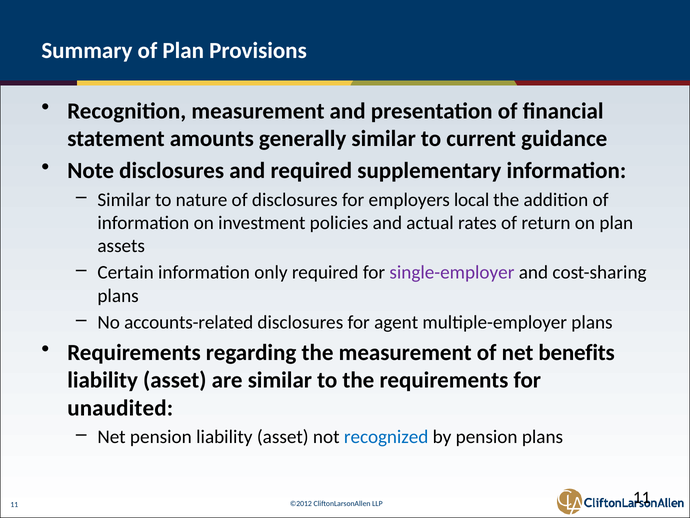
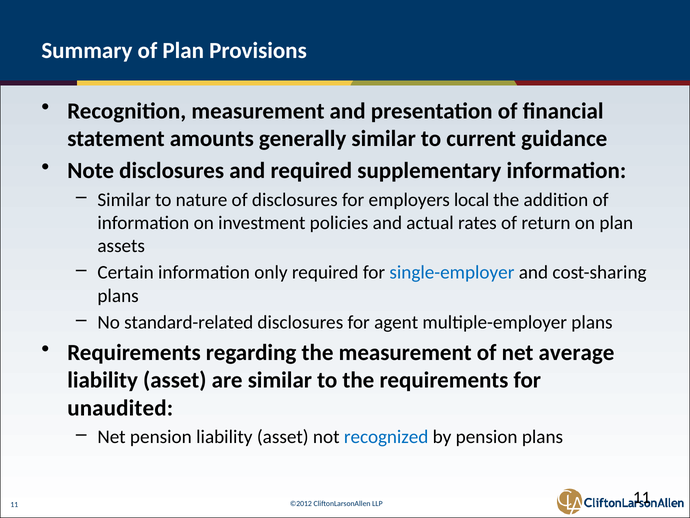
single-employer colour: purple -> blue (452, 272)
accounts-related: accounts-related -> standard-related (189, 322)
benefits: benefits -> average (576, 352)
